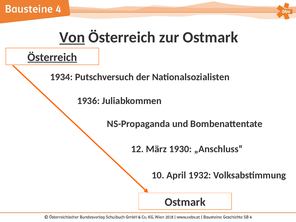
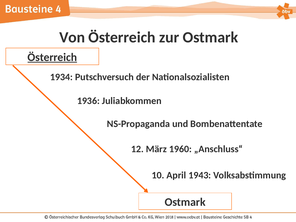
Von underline: present -> none (72, 37)
1930: 1930 -> 1960 (180, 149)
1932: 1932 -> 1943 (200, 175)
